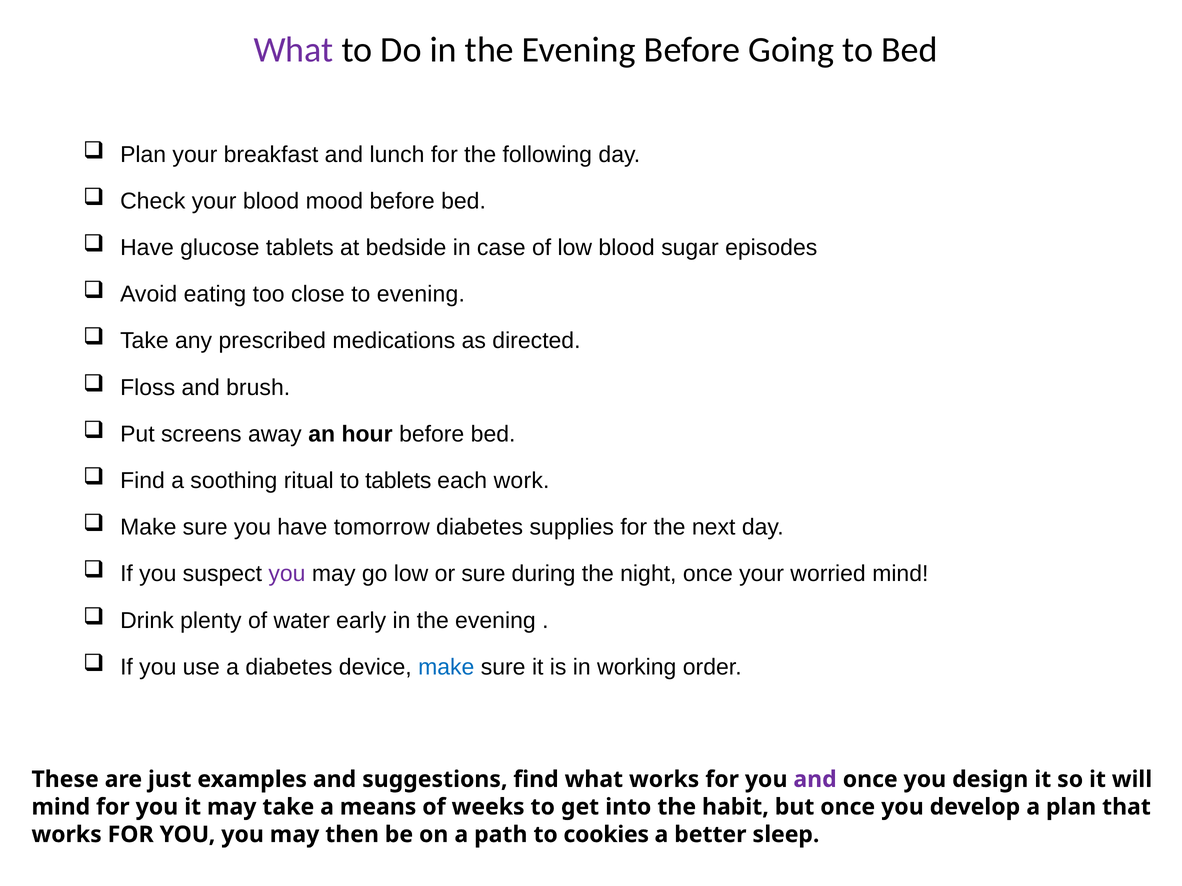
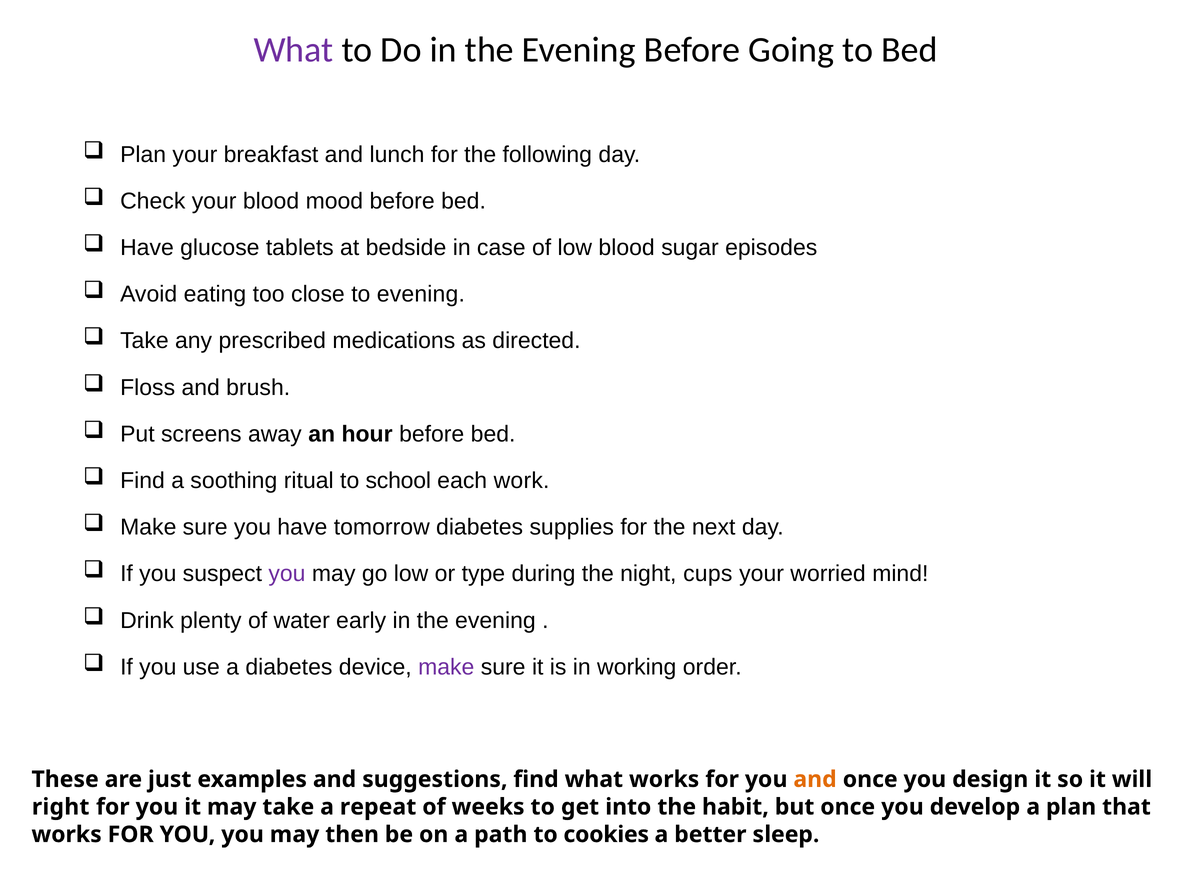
to tablets: tablets -> school (398, 481)
or sure: sure -> type (483, 574)
night once: once -> cups (708, 574)
make colour: blue -> purple (446, 667)
and colour: purple -> orange (815, 780)
mind: mind -> right (61, 807)
means: means -> repeat (378, 807)
